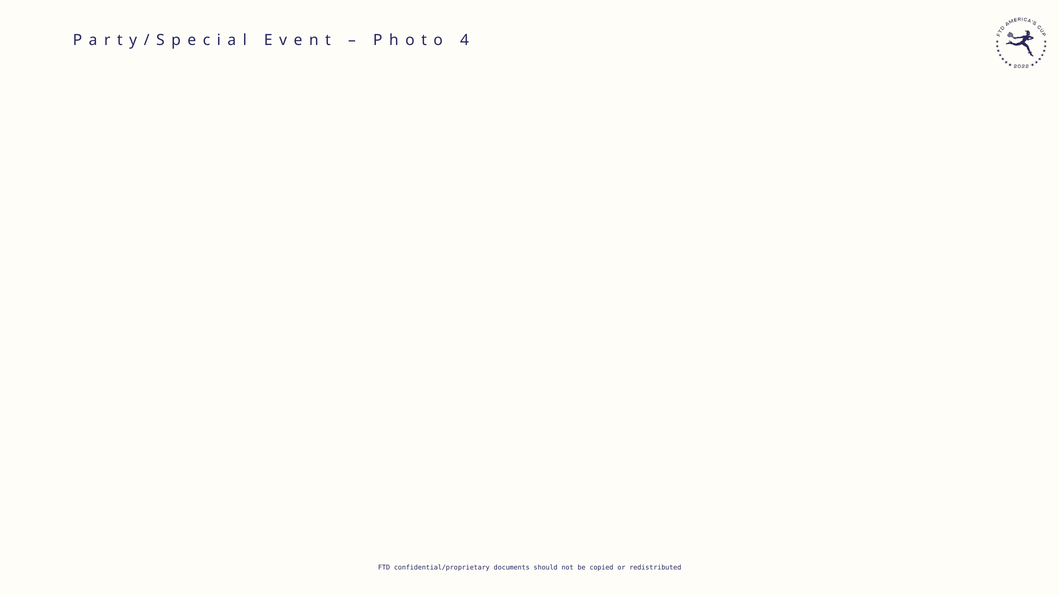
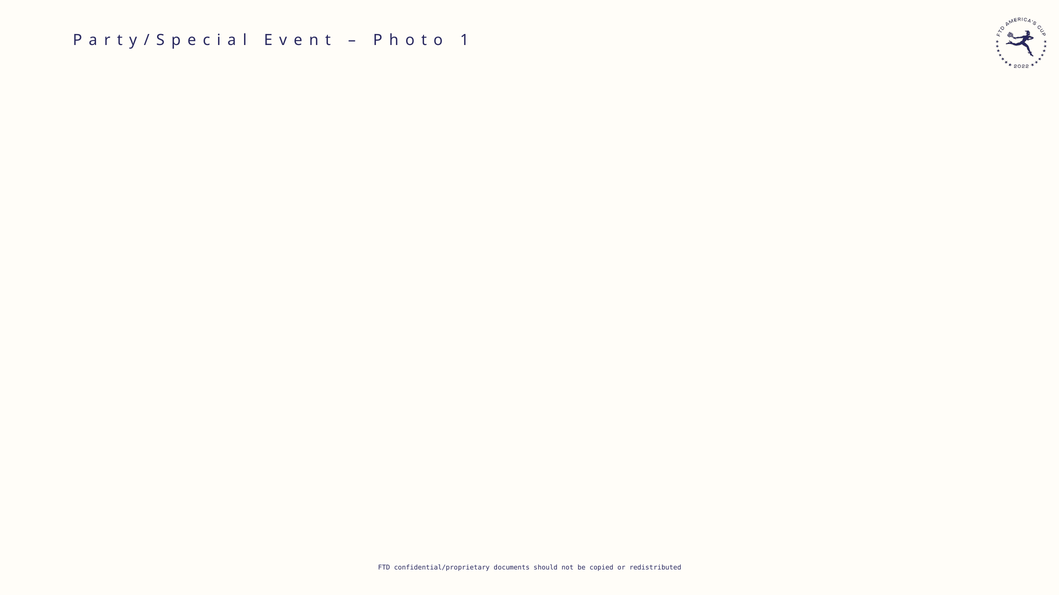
4: 4 -> 1 (464, 40)
